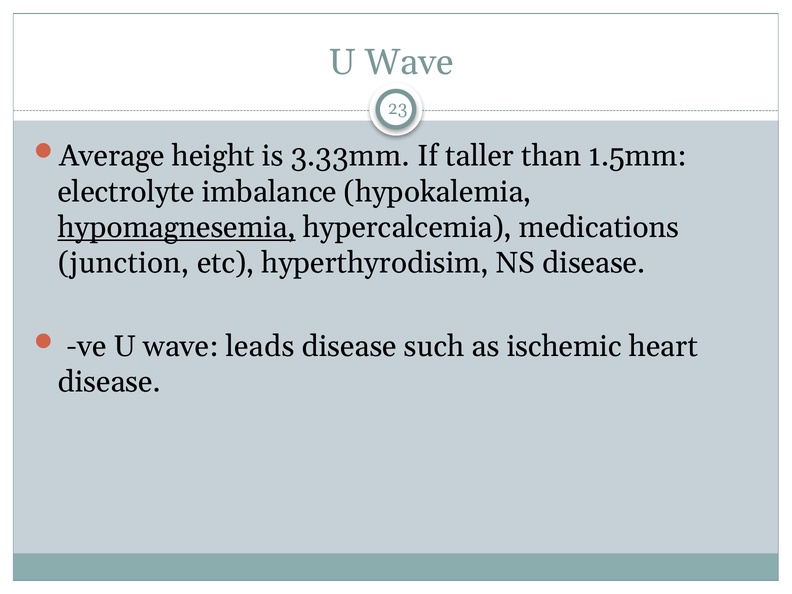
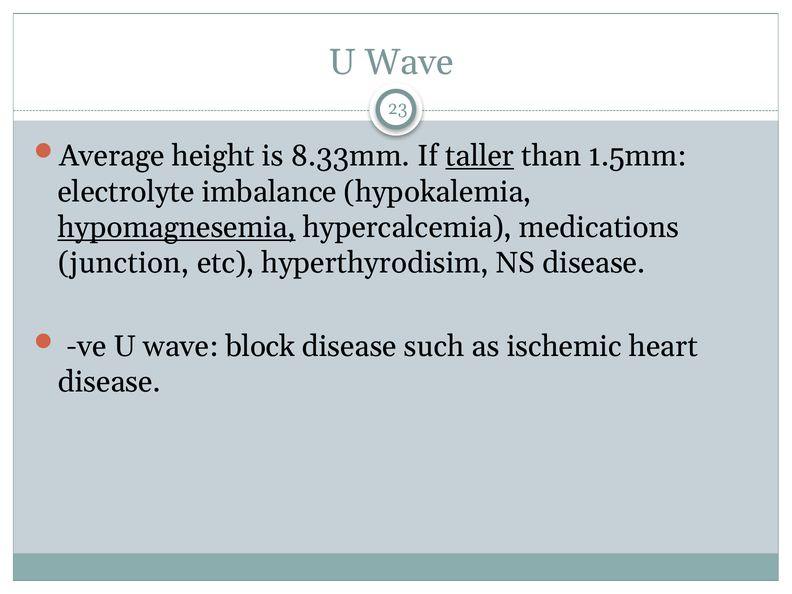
3.33mm: 3.33mm -> 8.33mm (350, 156)
taller underline: none -> present (480, 156)
leads: leads -> block (260, 346)
